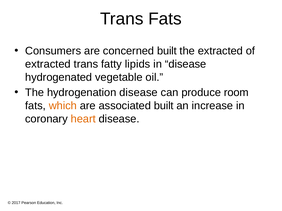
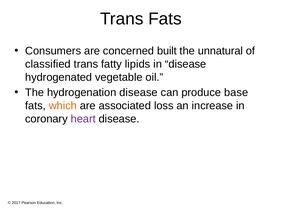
the extracted: extracted -> unnatural (220, 51)
extracted: extracted -> classified (48, 64)
room: room -> base (236, 93)
associated built: built -> loss (164, 106)
heart colour: orange -> purple (83, 119)
